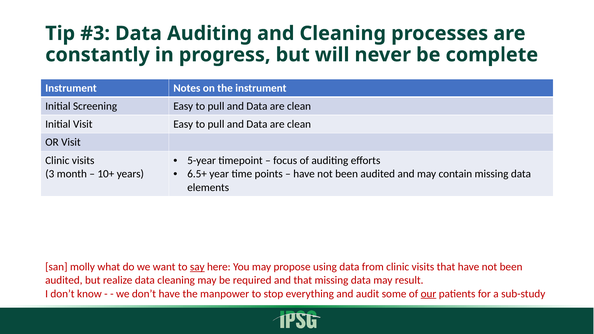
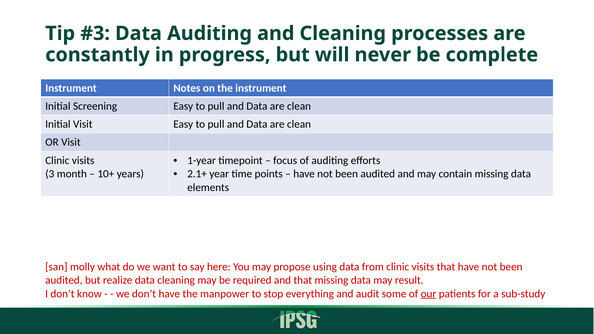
5-year: 5-year -> 1-year (202, 160)
6.5+: 6.5+ -> 2.1+ (197, 174)
say underline: present -> none (197, 267)
